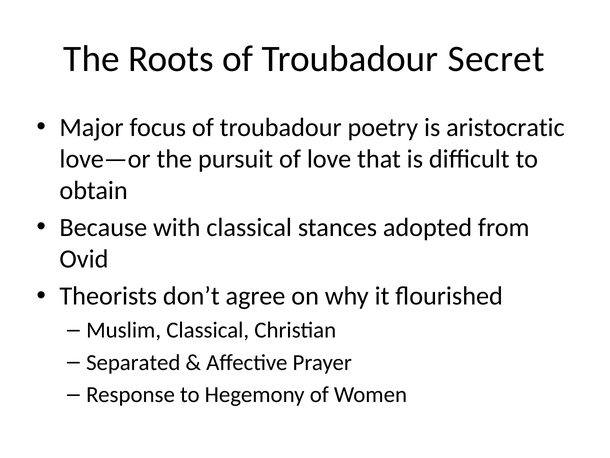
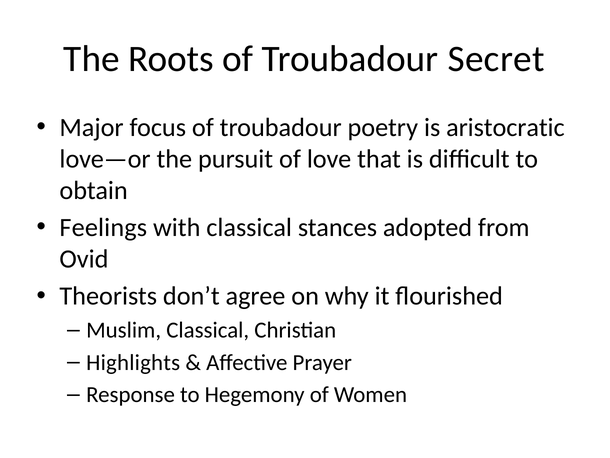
Because: Because -> Feelings (103, 227)
Separated: Separated -> Highlights (133, 362)
